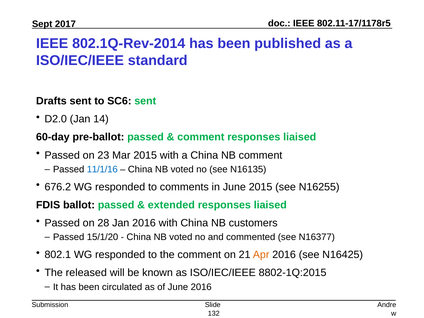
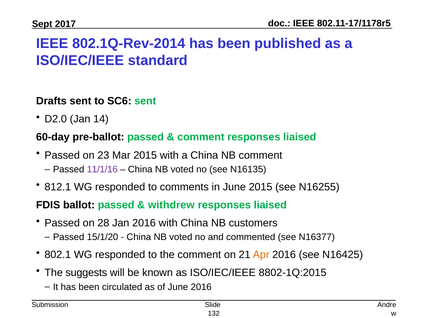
11/1/16 colour: blue -> purple (102, 169)
676.2: 676.2 -> 812.1 (58, 187)
extended: extended -> withdrew (171, 205)
released: released -> suggests (86, 273)
